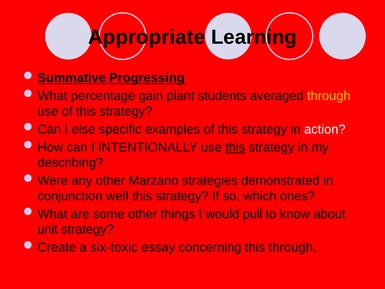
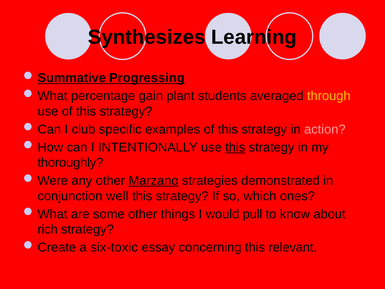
Appropriate: Appropriate -> Synthesizes (147, 37)
else: else -> club (84, 129)
action colour: white -> pink (325, 129)
describing: describing -> thoroughly (70, 163)
Marzano underline: none -> present (154, 181)
unit: unit -> rich (48, 229)
this through: through -> relevant (293, 247)
